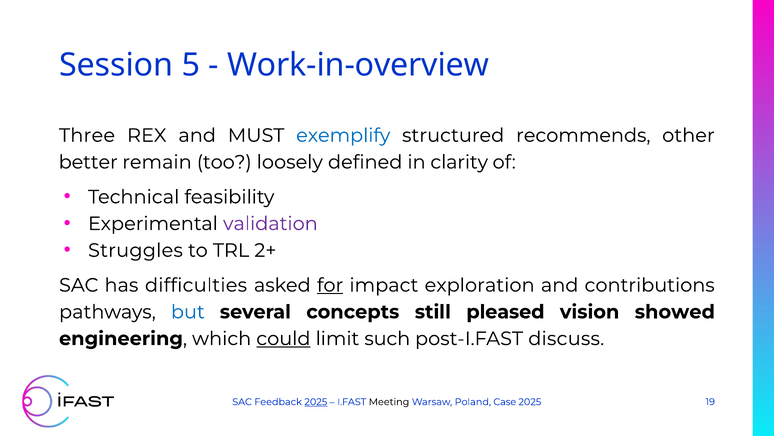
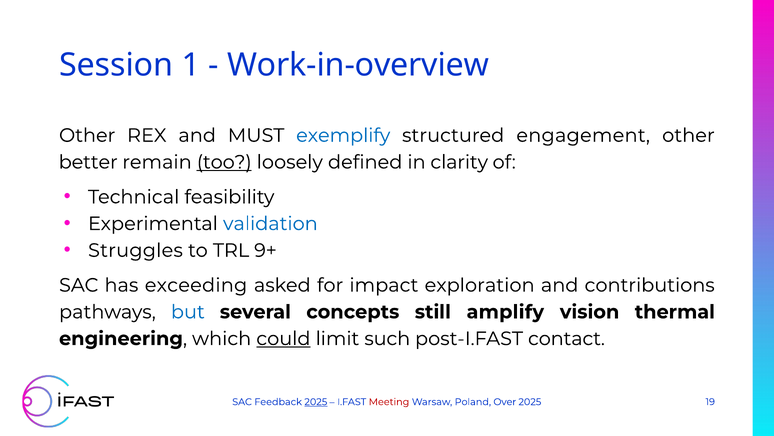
5: 5 -> 1 (191, 65)
Three: Three -> Other (87, 135)
recommends: recommends -> engagement (583, 135)
too underline: none -> present (224, 162)
validation colour: purple -> blue (270, 223)
2+: 2+ -> 9+ (265, 250)
difficulties: difficulties -> exceeding (196, 285)
for underline: present -> none (330, 285)
pleased: pleased -> amplify (505, 312)
showed: showed -> thermal (675, 312)
discuss: discuss -> contact (566, 338)
Meeting colour: black -> red (389, 401)
Case: Case -> Over (505, 401)
